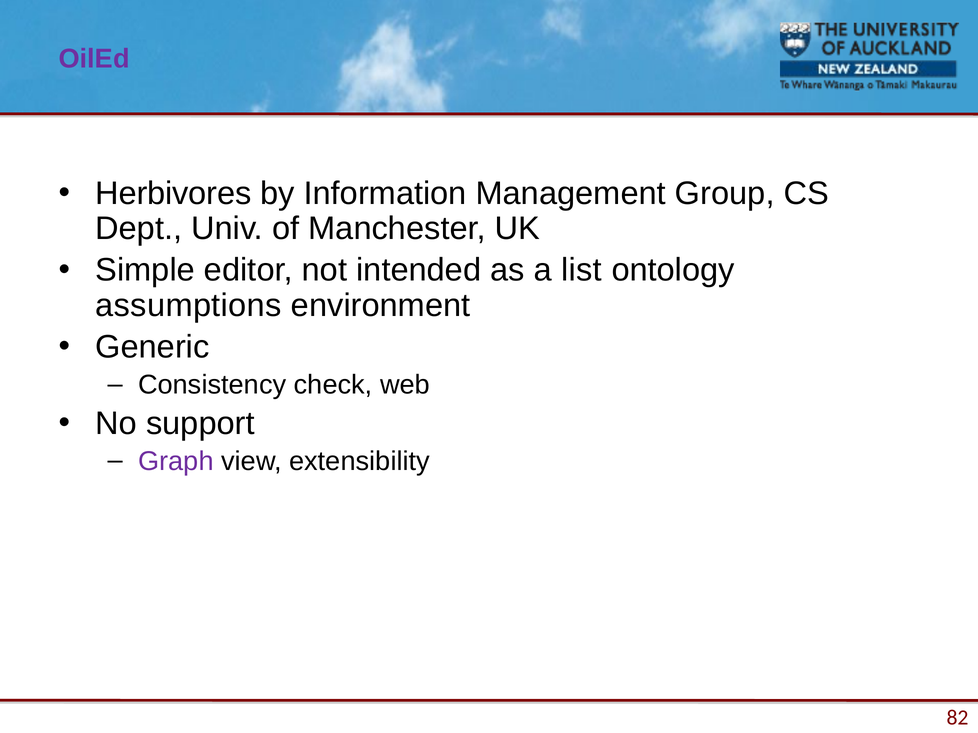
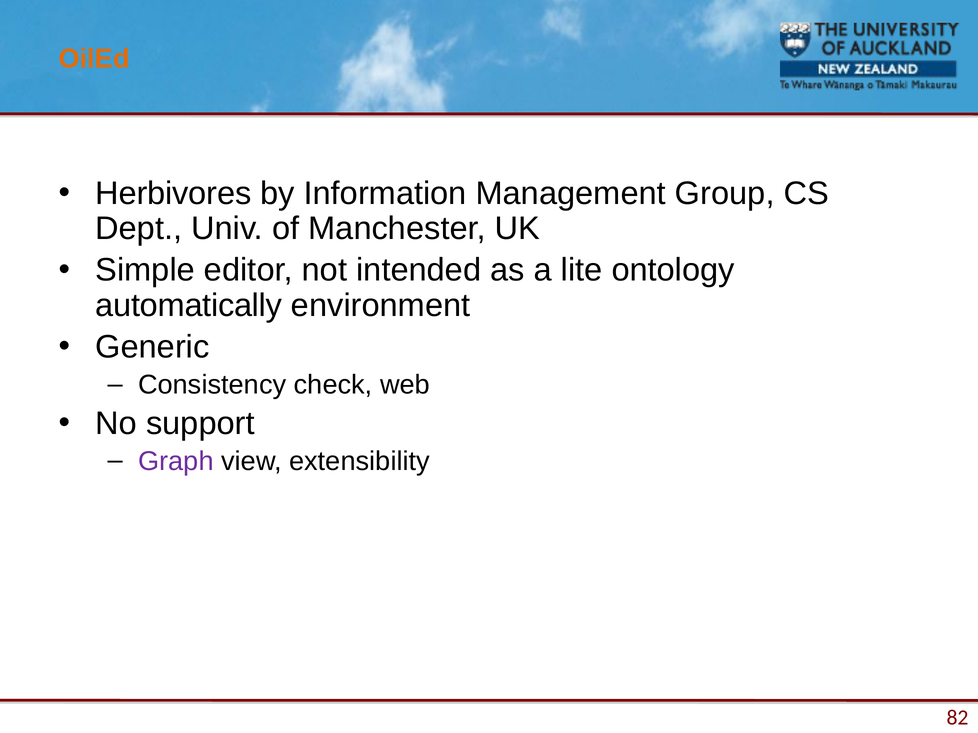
OilEd colour: purple -> orange (94, 59)
list: list -> lite (582, 270)
assumptions: assumptions -> automatically (189, 306)
